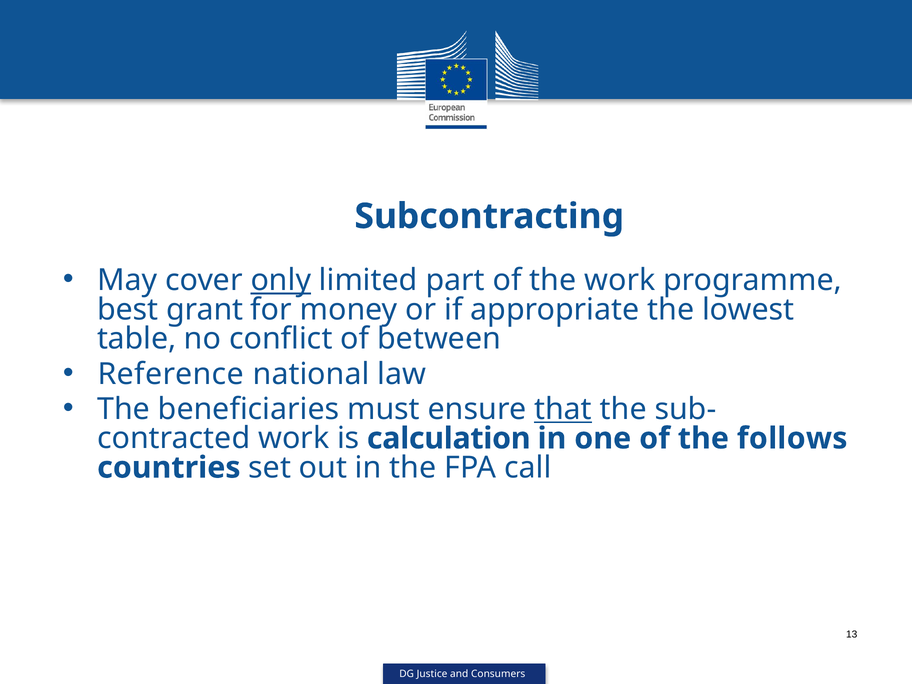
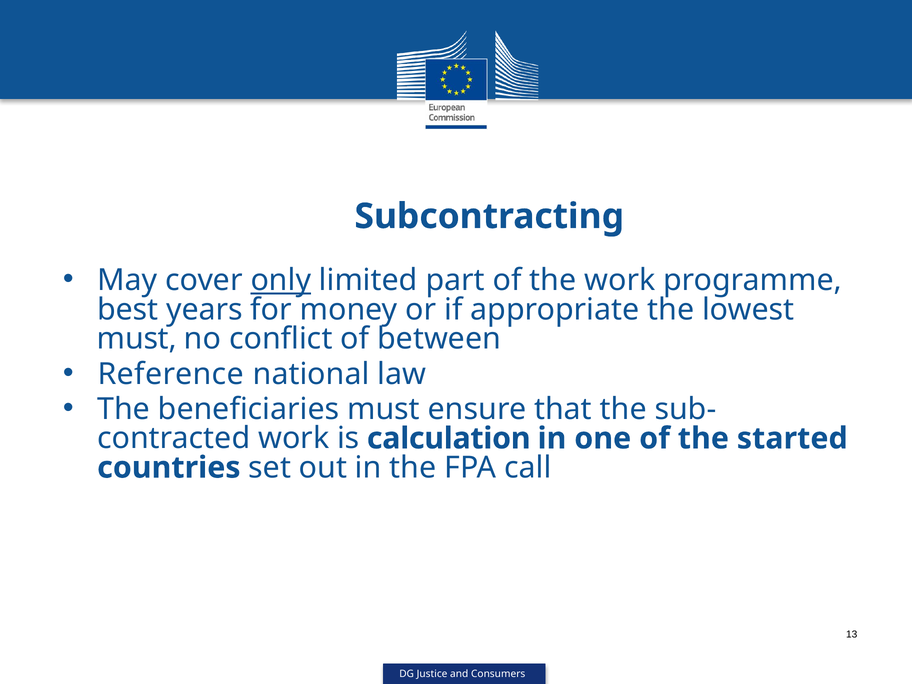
grant: grant -> years (204, 310)
table: table -> must (137, 339)
that underline: present -> none (563, 409)
follows: follows -> started (792, 438)
